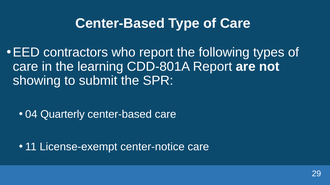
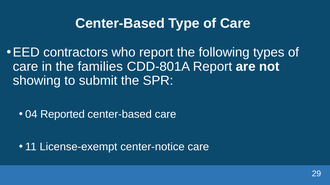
learning: learning -> families (100, 67)
Quarterly: Quarterly -> Reported (63, 115)
